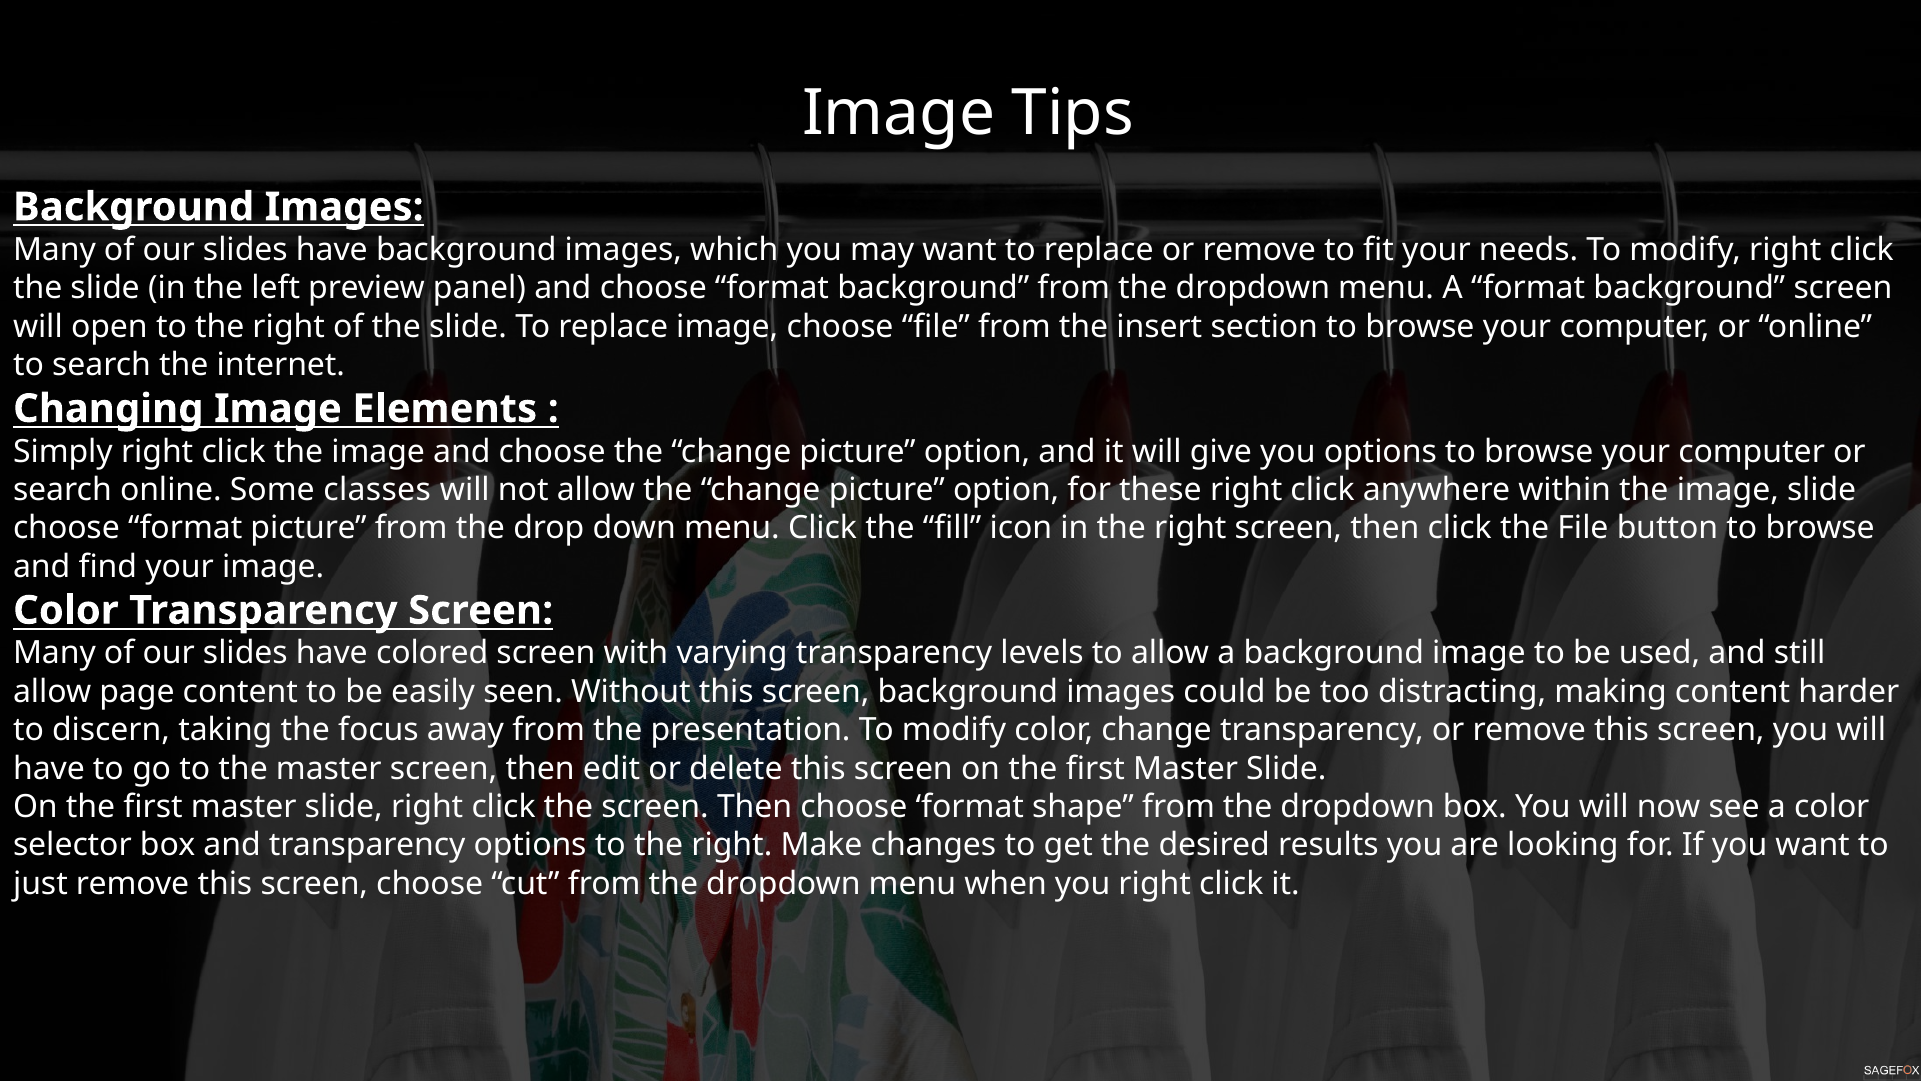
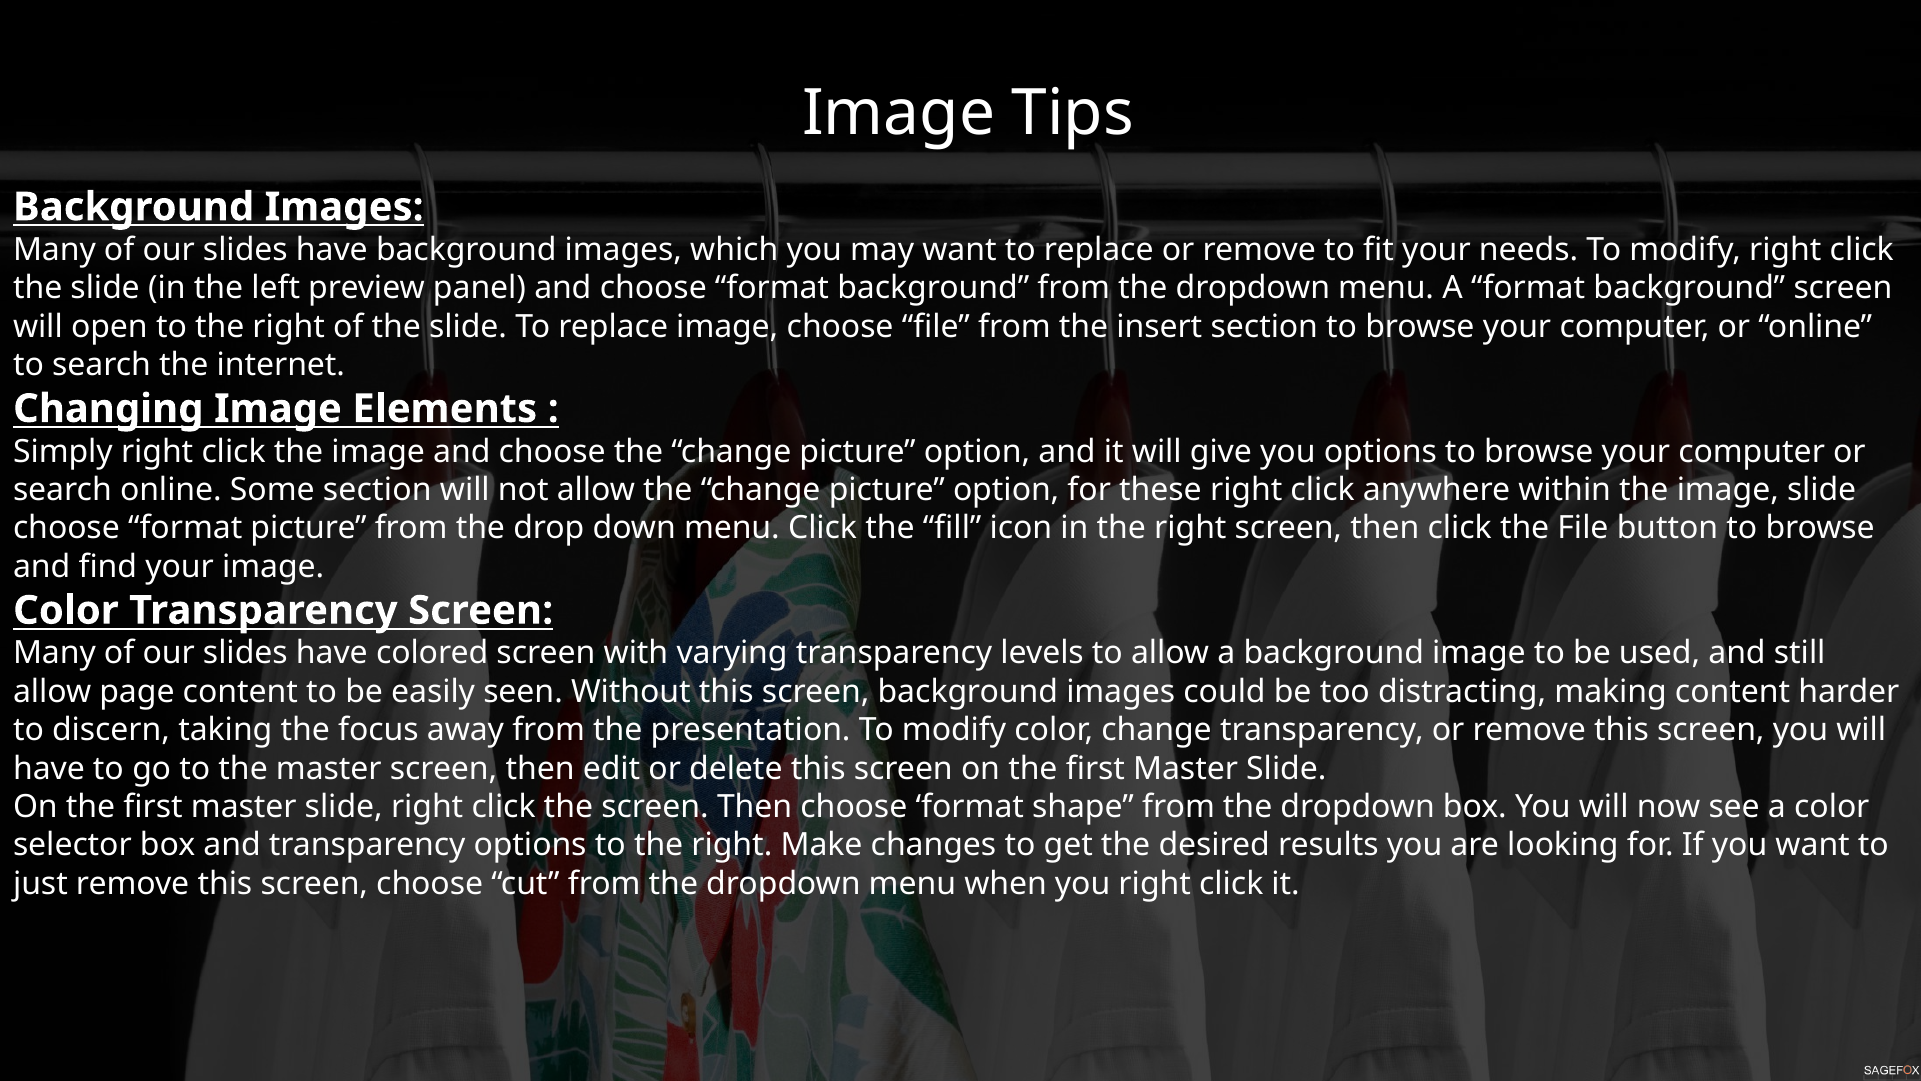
Some classes: classes -> section (377, 490)
